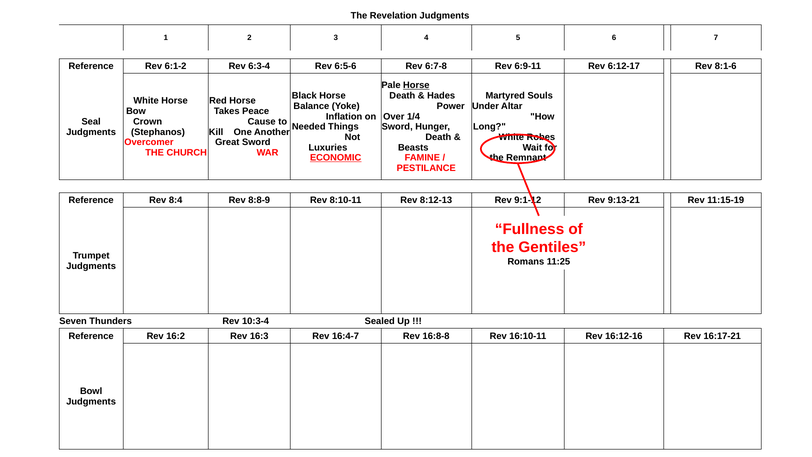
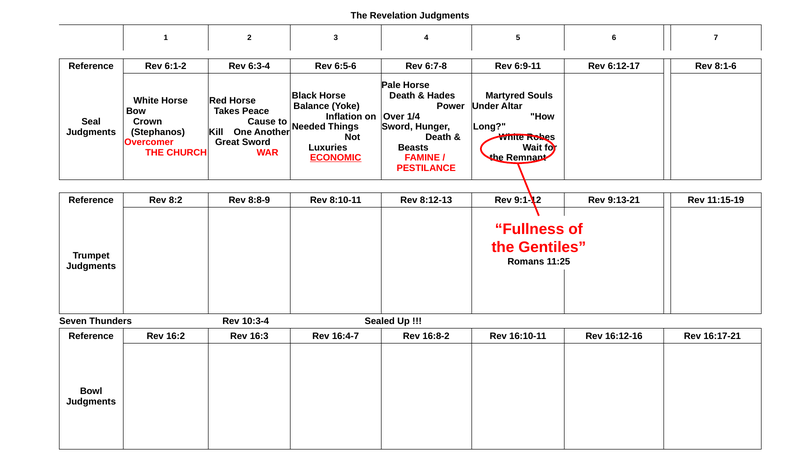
Horse underline: present -> none (416, 85)
8:4: 8:4 -> 8:2 (176, 200)
16:8-8: 16:8-8 -> 16:8-2 (436, 336)
